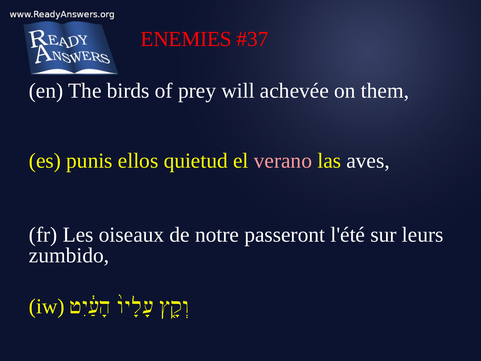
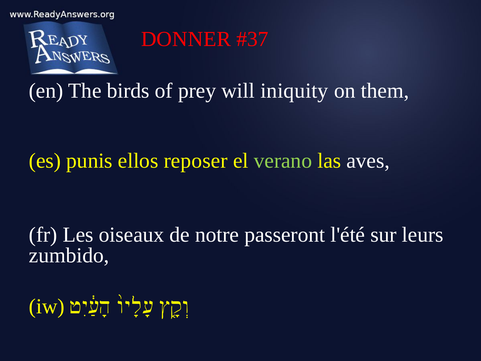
ENEMIES: ENEMIES -> DONNER (186, 39)
achevée: achevée -> iniquity (294, 91)
quietud: quietud -> reposer (196, 161)
verano colour: pink -> light green (283, 161)
